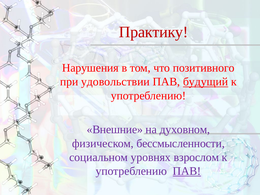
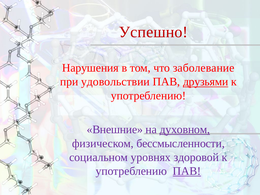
Практику: Практику -> Успешно (153, 32)
позитивного: позитивного -> заболевание (204, 68)
будущий: будущий -> друзьями (206, 82)
духовном underline: none -> present (185, 130)
взрослом: взрослом -> здоровой (196, 157)
